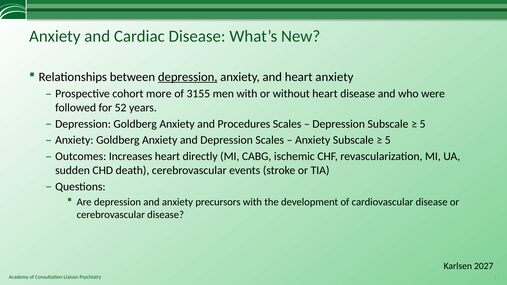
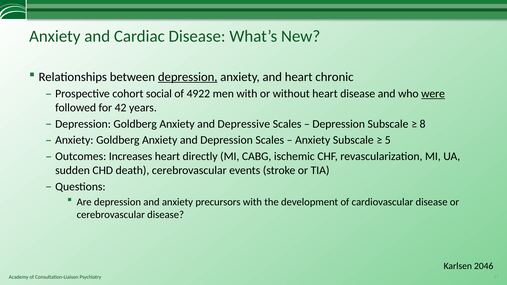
heart anxiety: anxiety -> chronic (334, 77)
more: more -> social (159, 94)
3155: 3155 -> 4922 (198, 94)
were underline: none -> present (433, 94)
52: 52 -> 42 (121, 108)
Procedures: Procedures -> Depressive (244, 124)
5: 5 -> 8 (423, 124)
2027: 2027 -> 2046 (484, 266)
